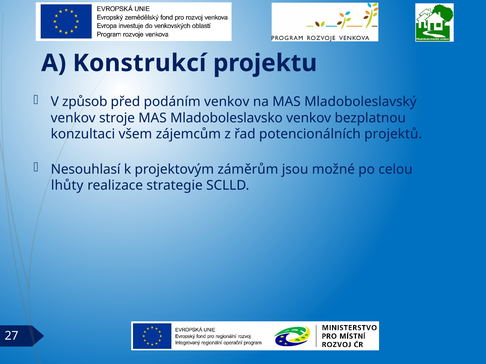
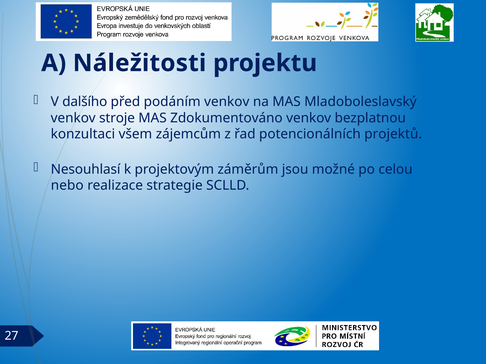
Konstrukcí: Konstrukcí -> Náležitosti (140, 63)
způsob: způsob -> dalšího (85, 102)
Mladoboleslavsko: Mladoboleslavsko -> Zdokumentováno (226, 118)
lhůty: lhůty -> nebo (67, 186)
